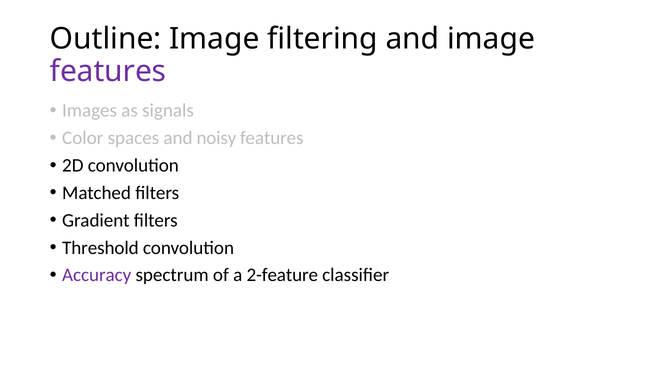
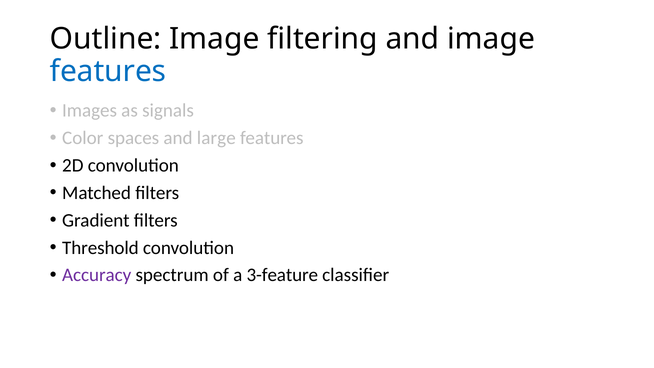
features colour: purple -> blue (108, 71)
noisy: noisy -> large (216, 138)
2-feature: 2-feature -> 3-feature (282, 275)
